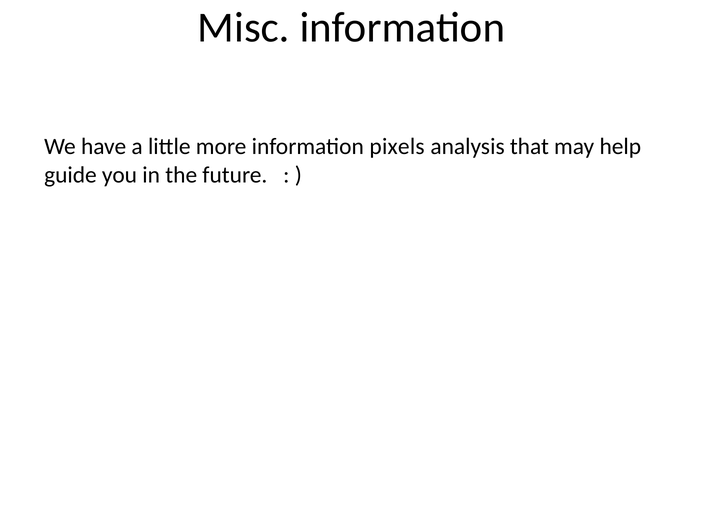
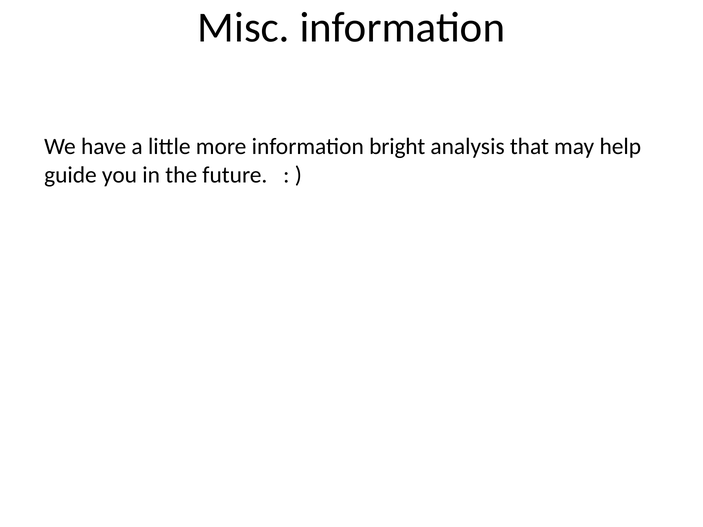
pixels: pixels -> bright (397, 147)
